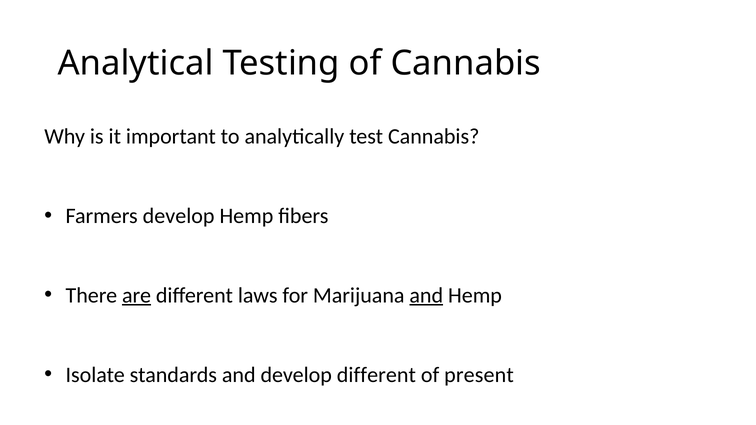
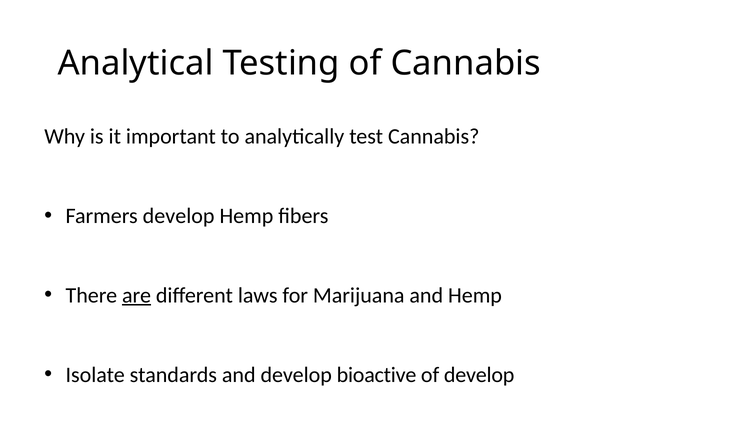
and underline: present -> none (426, 296)
develop different: different -> bioactive (377, 375)
of present: present -> develop (479, 375)
